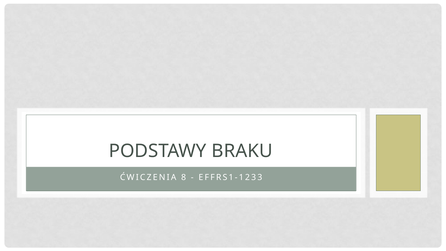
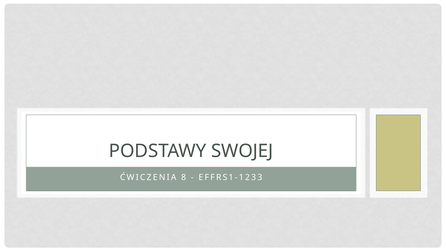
BRAKU: BRAKU -> SWOJEJ (242, 151)
